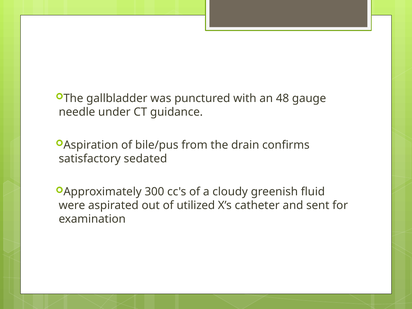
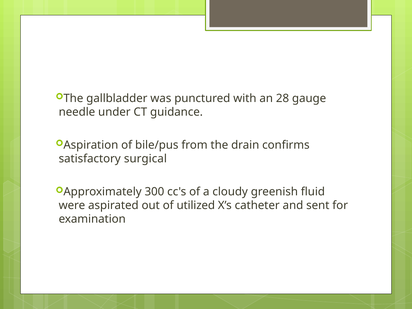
48: 48 -> 28 (283, 98)
sedated: sedated -> surgical (145, 159)
